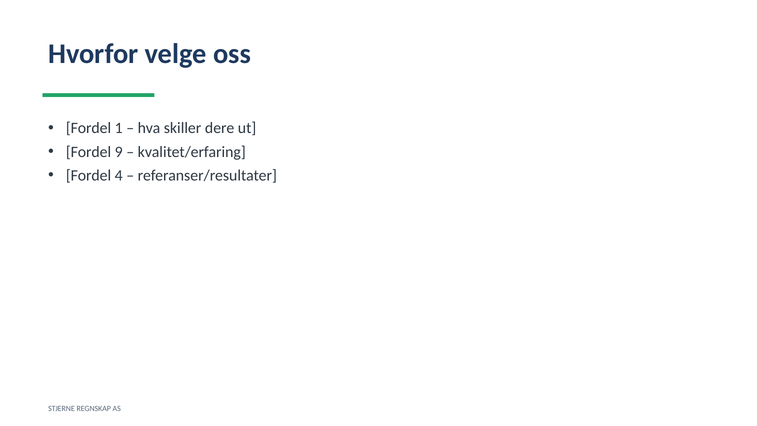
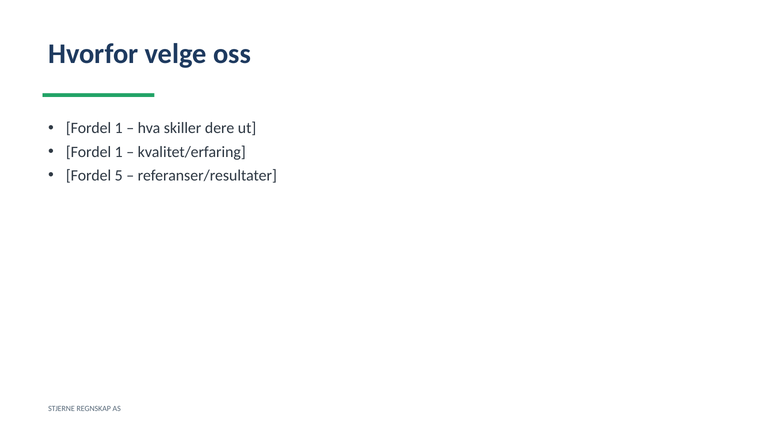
9: 9 -> 1 (119, 152)
4: 4 -> 5 (119, 176)
